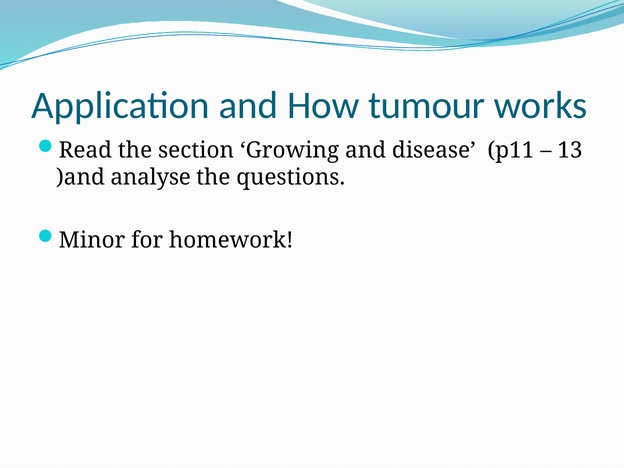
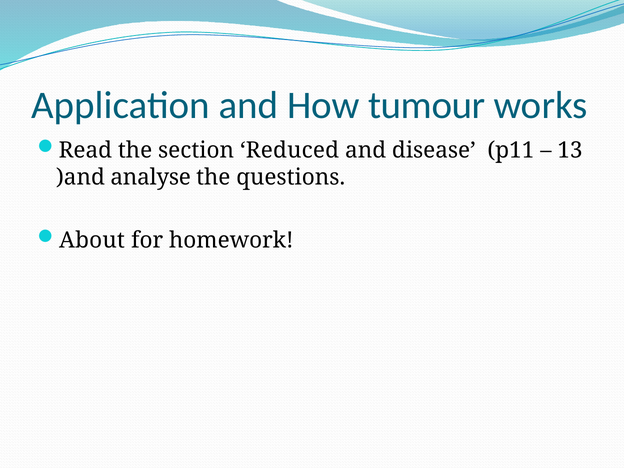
Growing: Growing -> Reduced (290, 150)
Minor: Minor -> About (92, 240)
